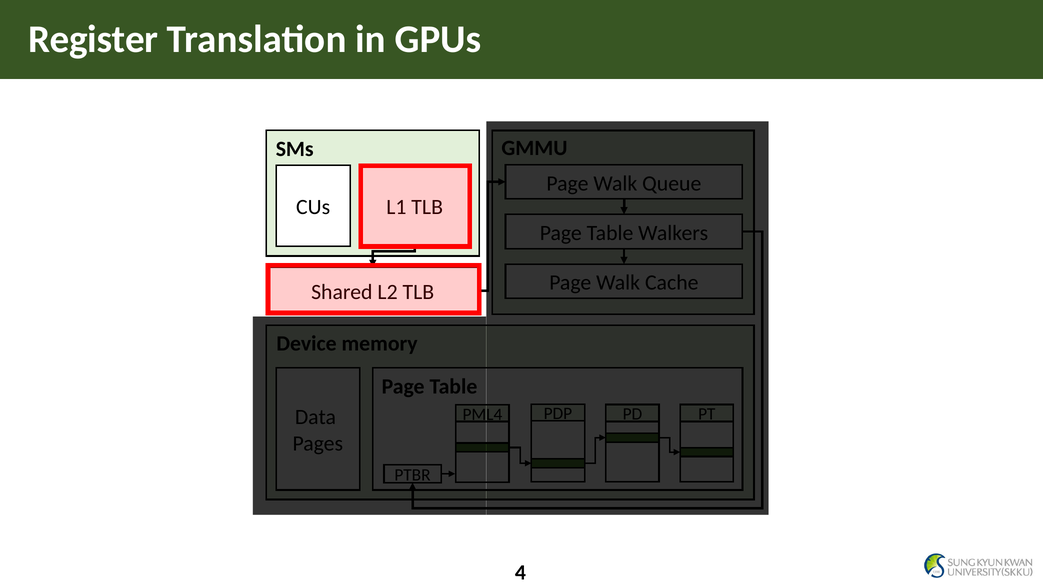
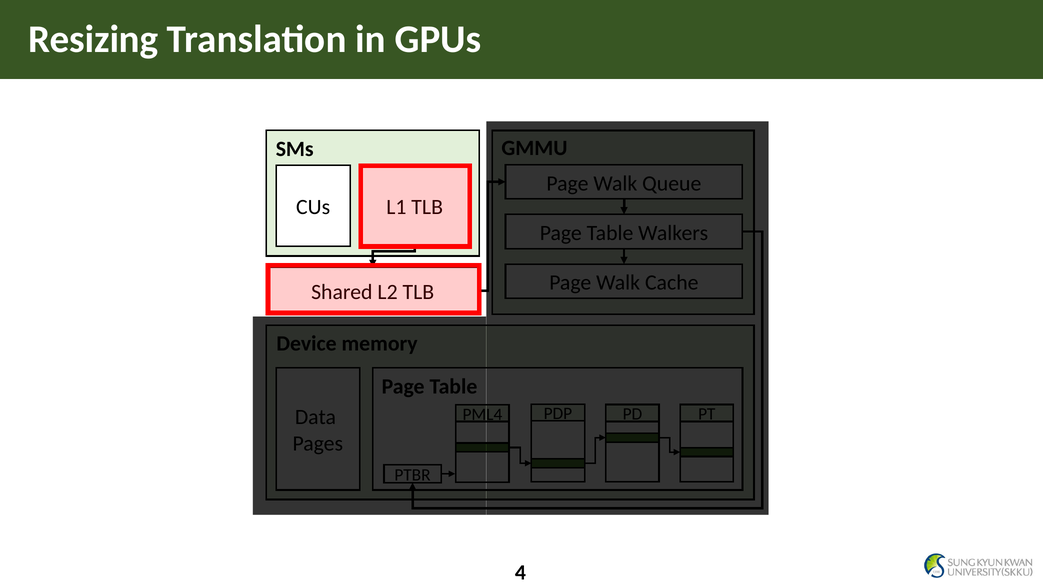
Register: Register -> Resizing (93, 39)
